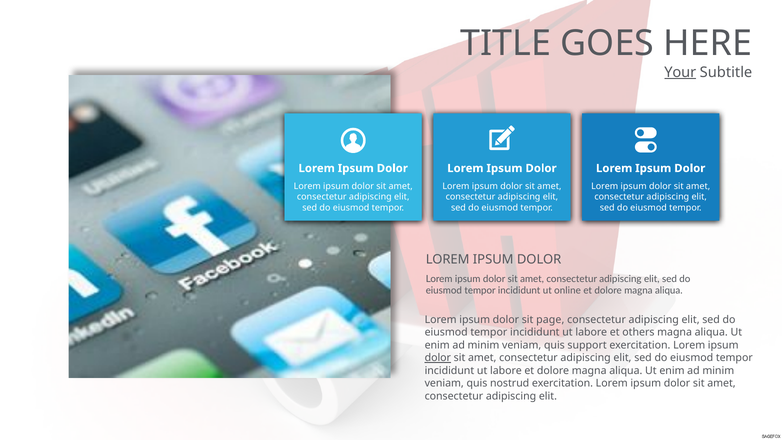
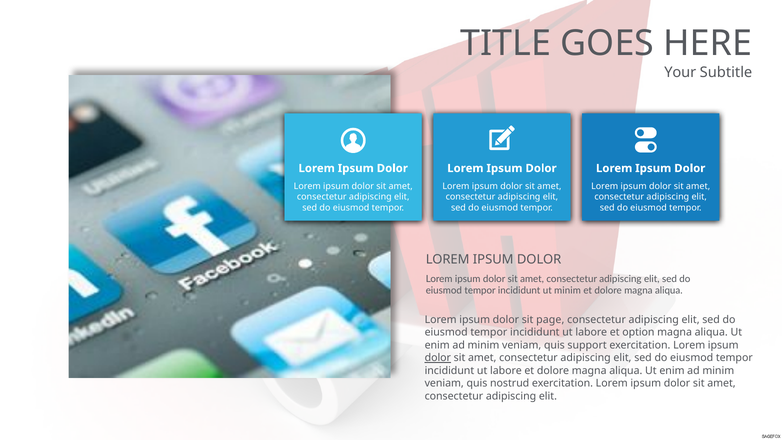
Your underline: present -> none (680, 72)
ut online: online -> minim (568, 291)
others: others -> option (638, 332)
